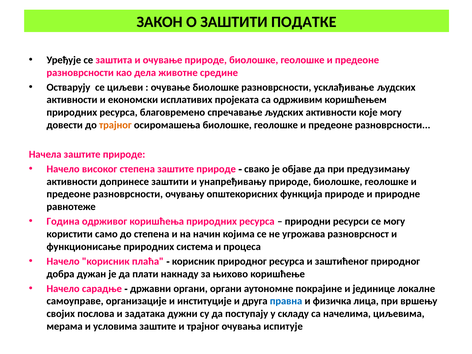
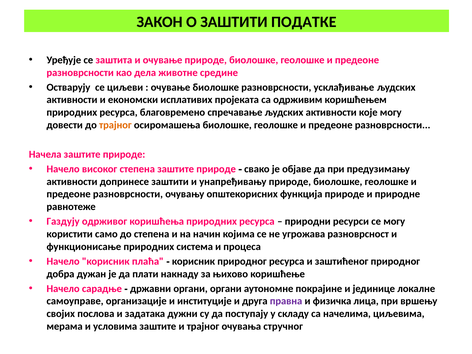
Година: Година -> Газдују (63, 221)
правна colour: blue -> purple (286, 301)
испитује: испитује -> стручног (283, 326)
